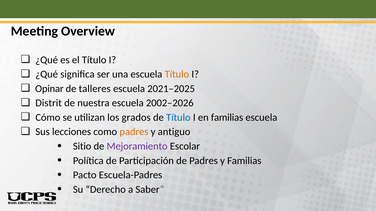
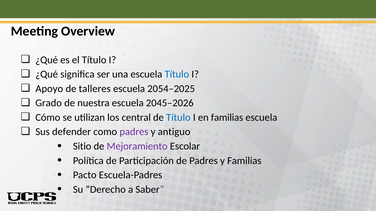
Título colour: orange -> blue (177, 74)
Opinar: Opinar -> Apoyo (49, 89)
2021–2025: 2021–2025 -> 2054–2025 (171, 89)
Distrit: Distrit -> Grado (49, 103)
2002–2026: 2002–2026 -> 2045–2026 (170, 103)
grados: grados -> central (136, 118)
lecciones: lecciones -> defender (72, 132)
padres colour: orange -> purple (134, 132)
